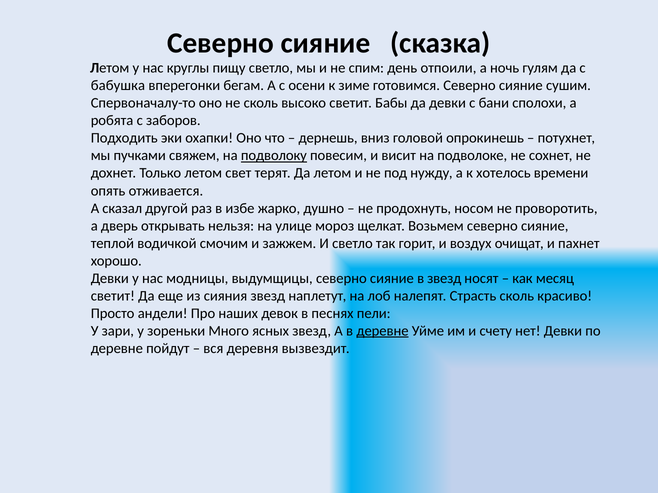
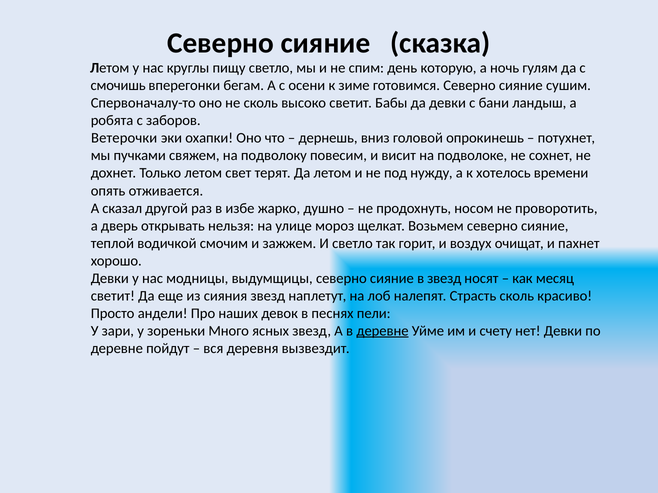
отпоили: отпоили -> которую (449, 68)
бабушка: бабушка -> смочишь (118, 86)
сполохи: сполохи -> ландыш (539, 103)
Подходить: Подходить -> Ветерочки (124, 138)
подволоку underline: present -> none (274, 156)
